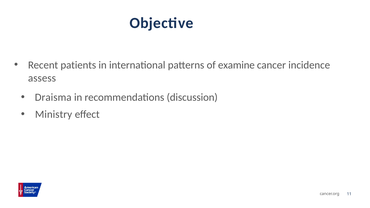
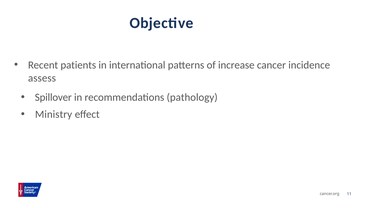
examine: examine -> increase (236, 65)
Draisma: Draisma -> Spillover (53, 97)
discussion: discussion -> pathology (192, 97)
